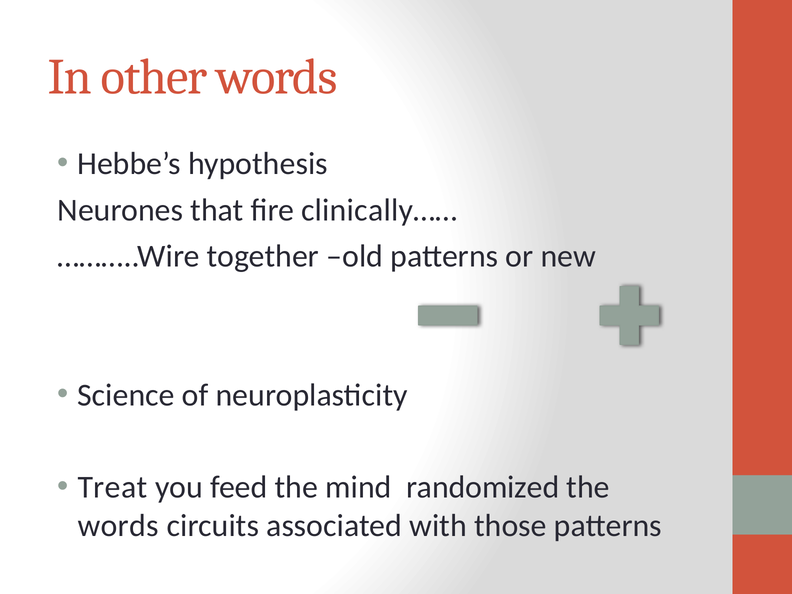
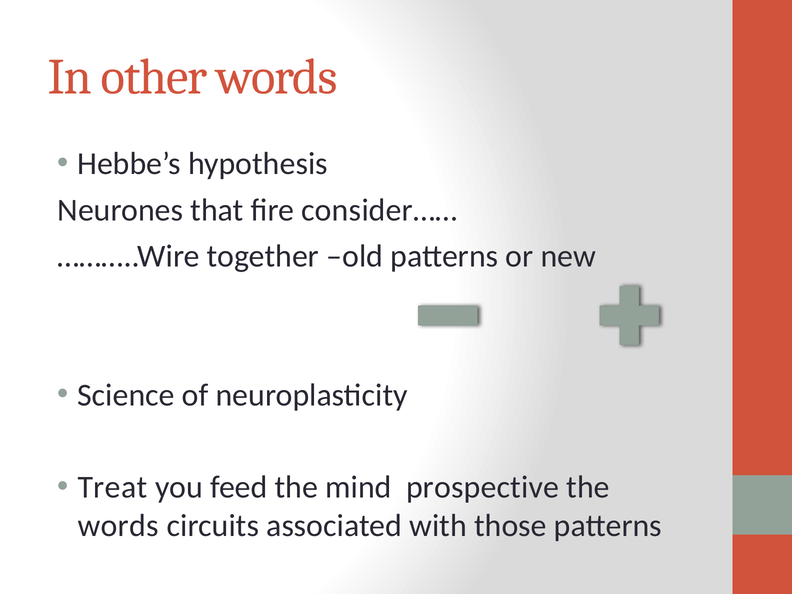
clinically……: clinically…… -> consider…… (379, 210)
randomized: randomized -> prospective (483, 487)
